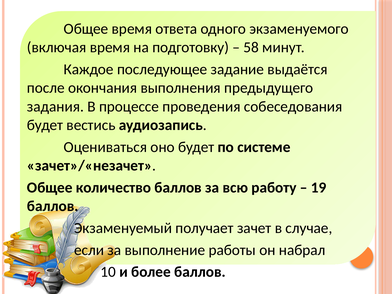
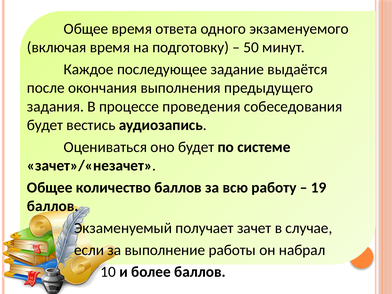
58: 58 -> 50 (251, 47)
